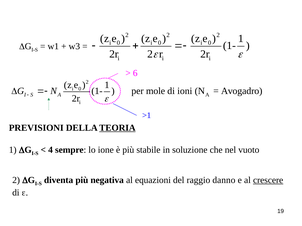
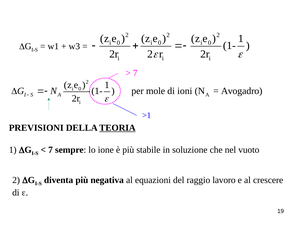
6: 6 -> 7 (135, 73)
4: 4 -> 7 (51, 150)
danno: danno -> lavoro (224, 180)
crescere underline: present -> none (268, 180)
